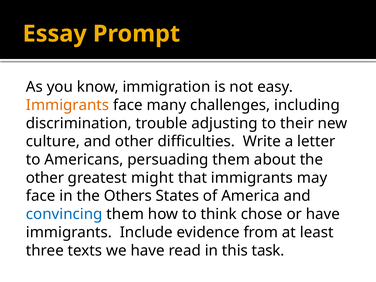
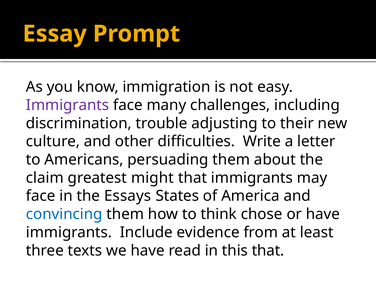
Immigrants colour: orange -> purple (68, 105)
other: other -> claim (45, 178)
Others: Others -> Essays (128, 196)
this task: task -> that (268, 251)
